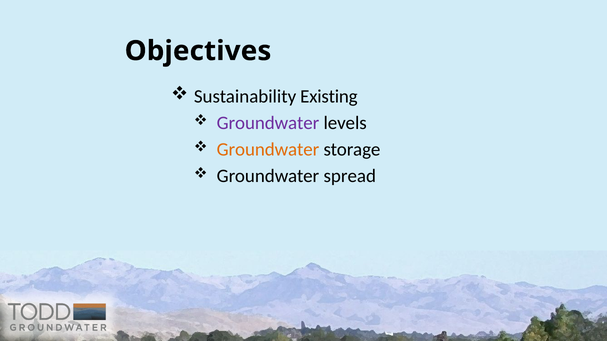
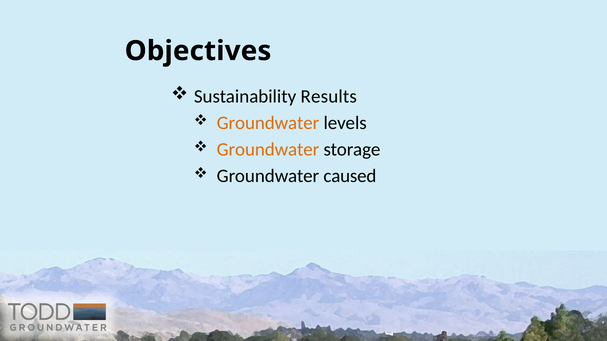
Existing: Existing -> Results (329, 97)
Groundwater colour: purple -> orange (268, 123)
spread: spread -> caused (350, 176)
